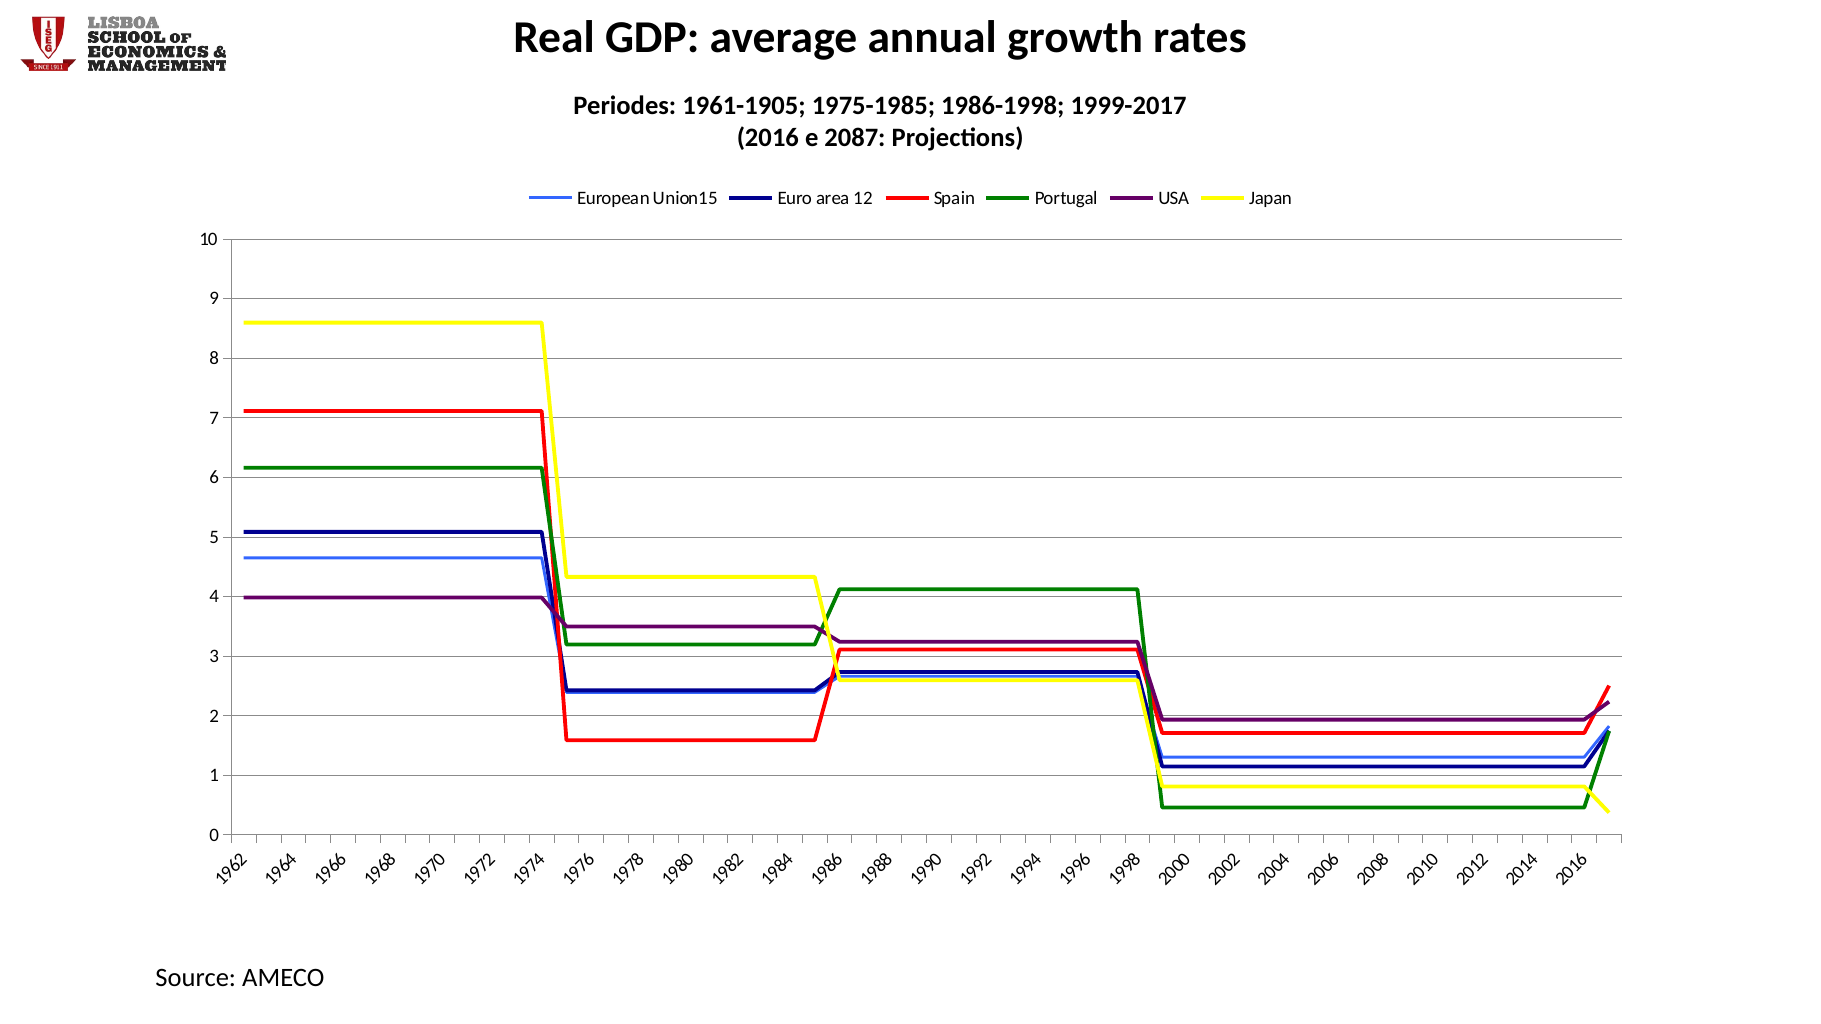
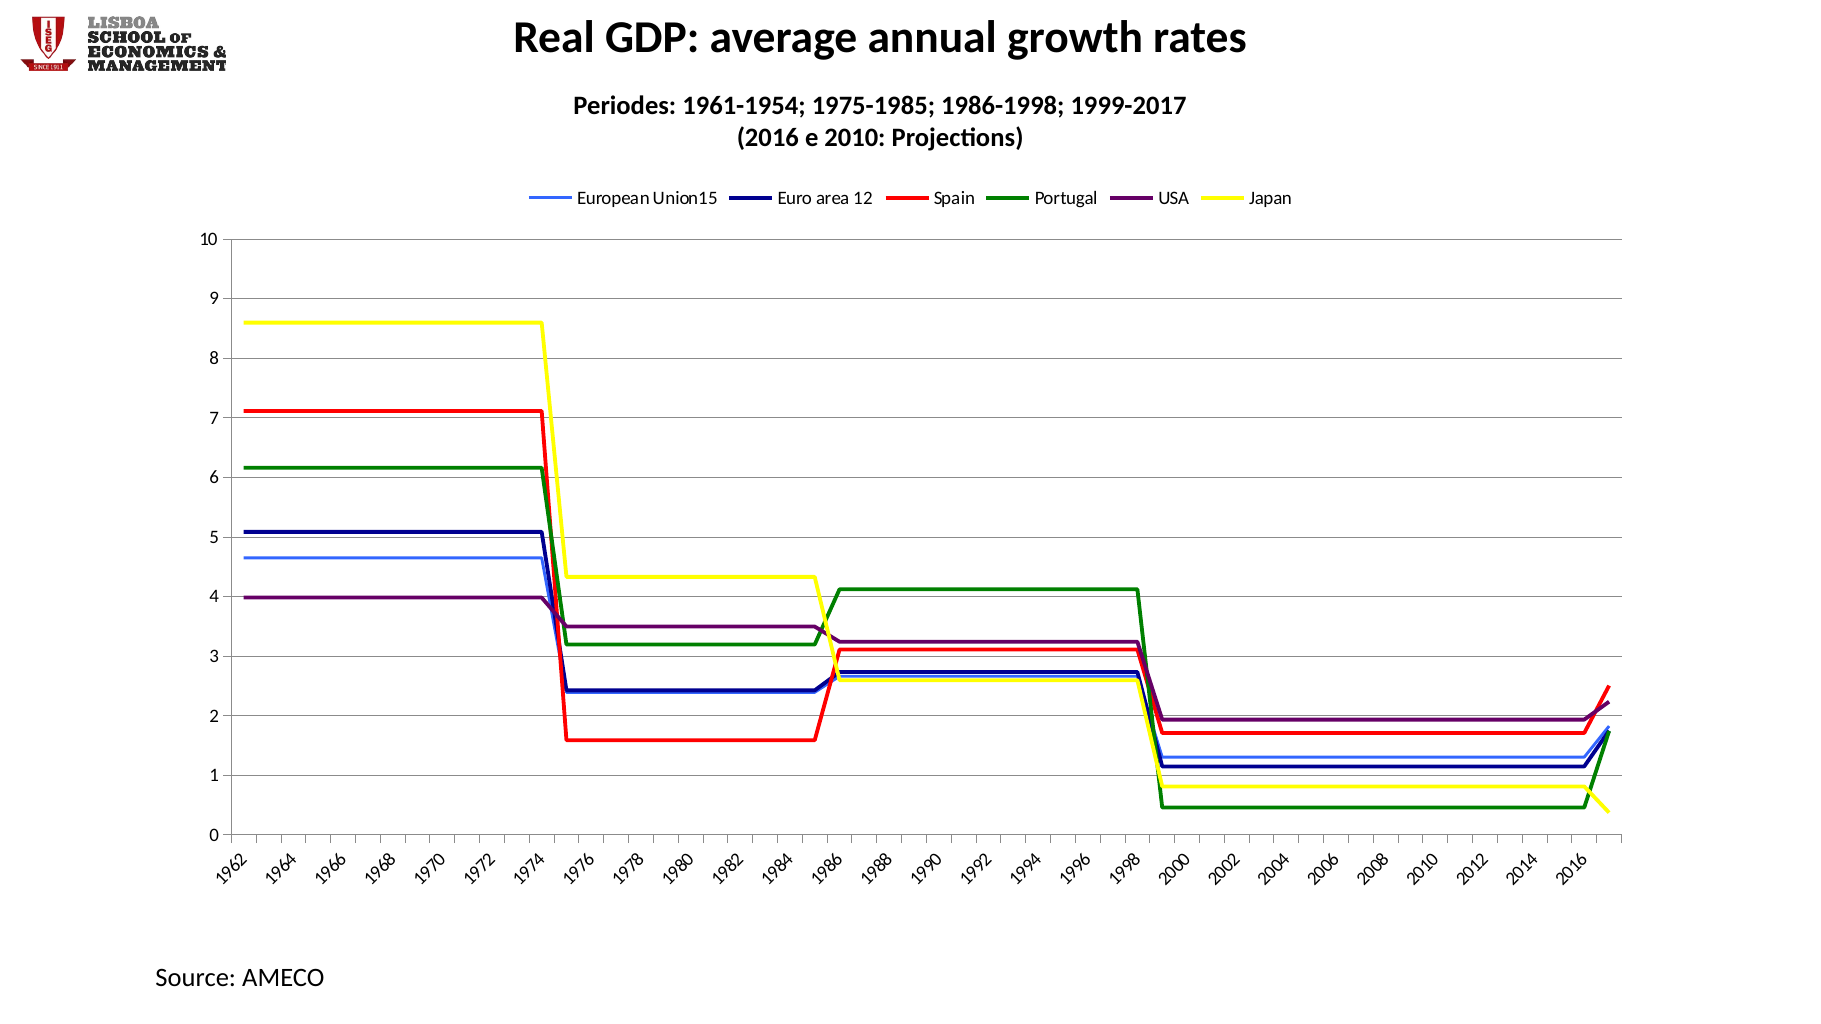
1961-1905: 1961-1905 -> 1961-1954 (744, 106)
2087: 2087 -> 2010 (855, 138)
